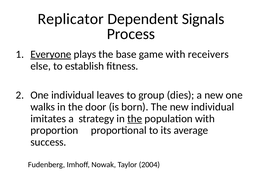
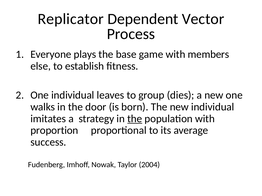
Signals: Signals -> Vector (203, 19)
Everyone underline: present -> none (51, 54)
receivers: receivers -> members (208, 54)
